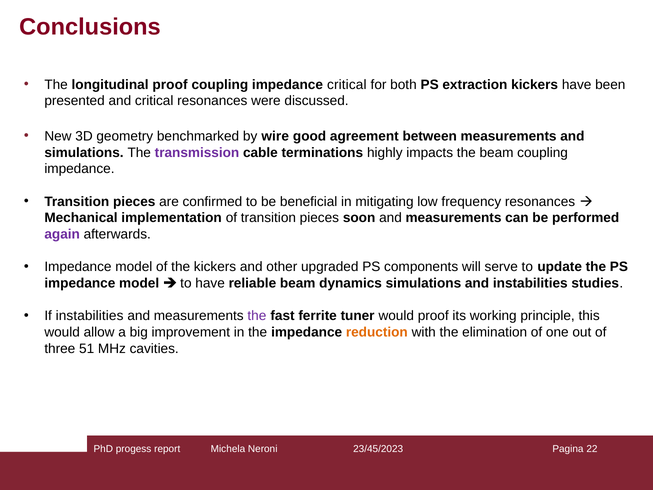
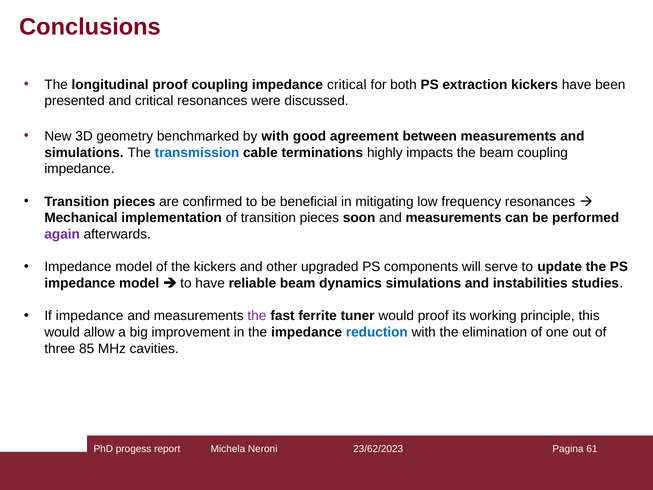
by wire: wire -> with (275, 136)
transmission colour: purple -> blue (197, 153)
If instabilities: instabilities -> impedance (90, 316)
reduction colour: orange -> blue (377, 332)
51: 51 -> 85 (87, 348)
23/45/2023: 23/45/2023 -> 23/62/2023 (378, 449)
22: 22 -> 61 (592, 449)
